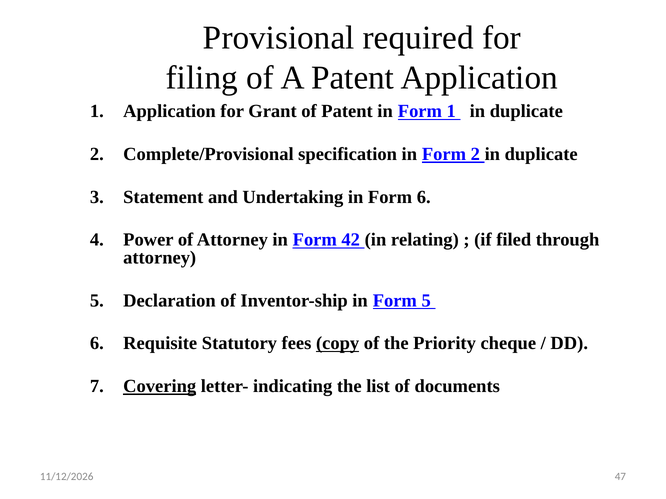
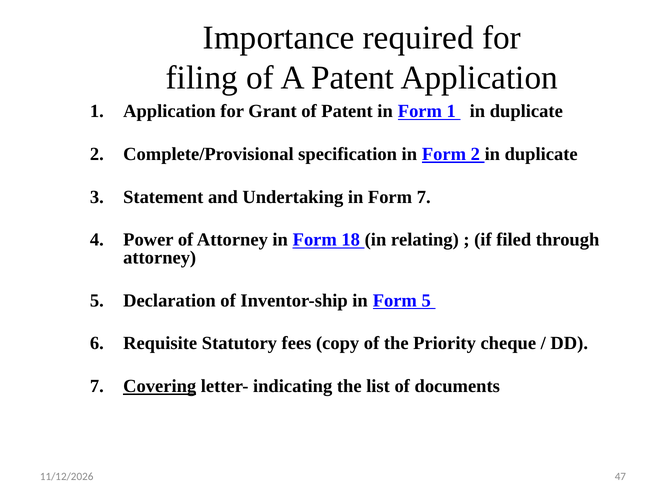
Provisional: Provisional -> Importance (279, 38)
Form 6: 6 -> 7 (424, 197)
42: 42 -> 18 (351, 240)
copy underline: present -> none (338, 344)
